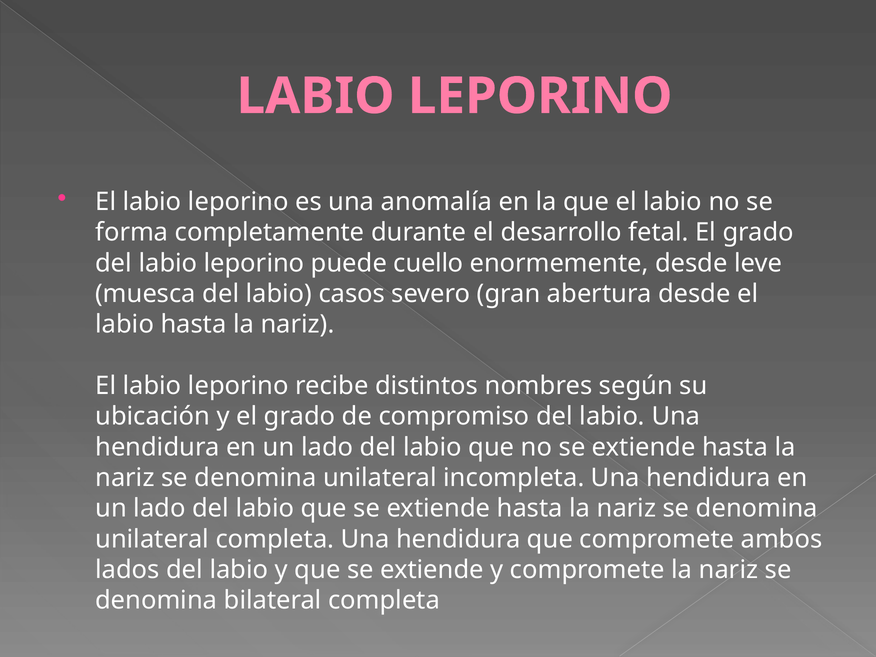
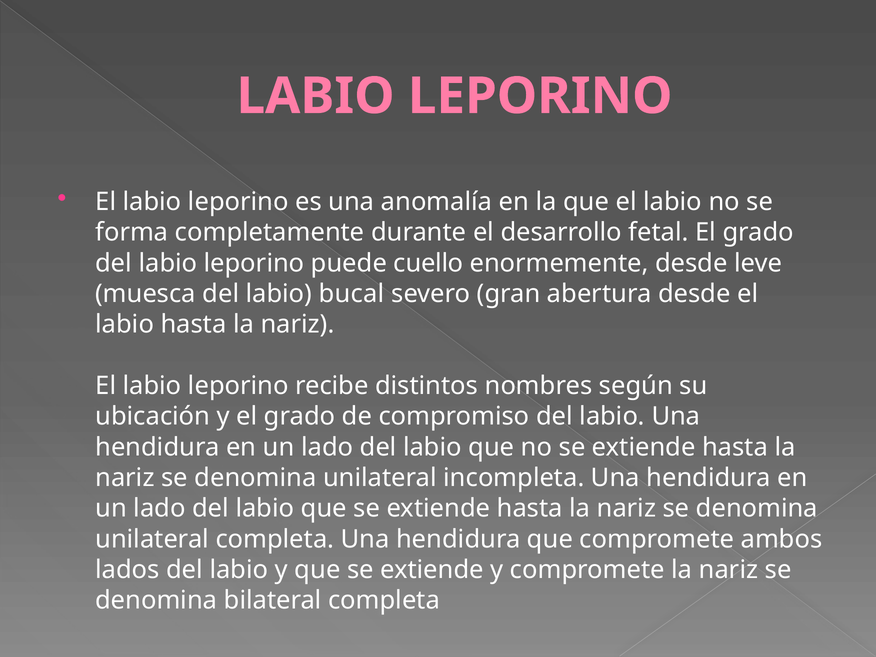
casos: casos -> bucal (352, 294)
